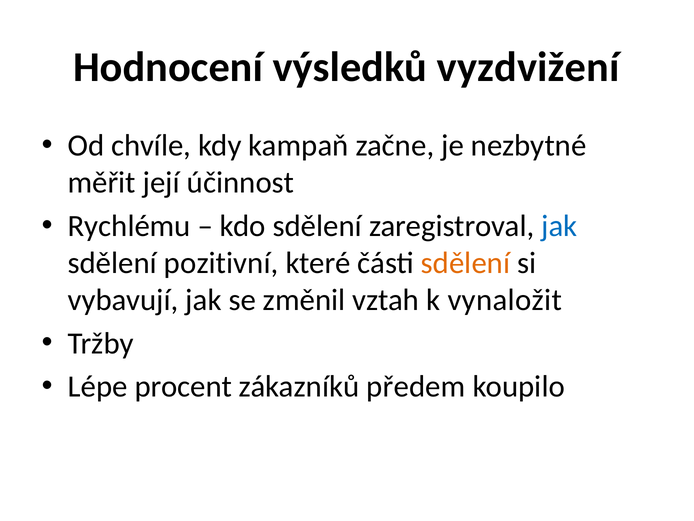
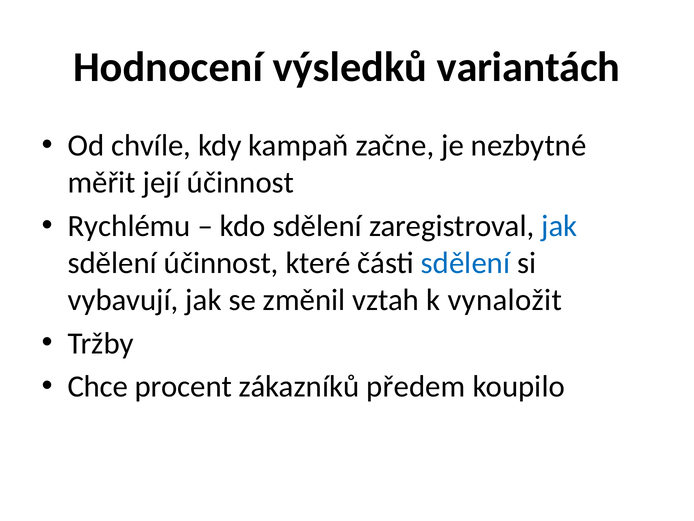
vyzdvižení: vyzdvižení -> variantách (529, 67)
sdělení pozitivní: pozitivní -> účinnost (221, 263)
sdělení colour: orange -> blue (466, 263)
Lépe: Lépe -> Chce (98, 386)
